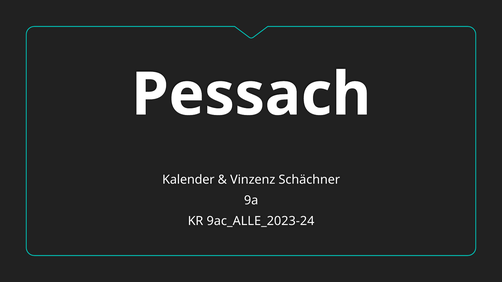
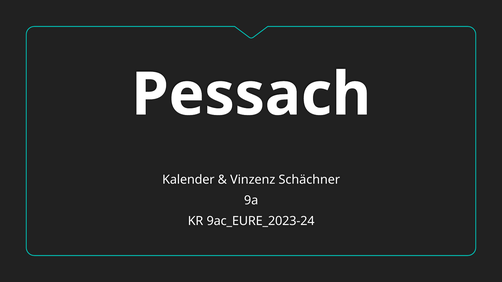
9ac_ALLE_2023-24: 9ac_ALLE_2023-24 -> 9ac_EURE_2023-24 (261, 221)
